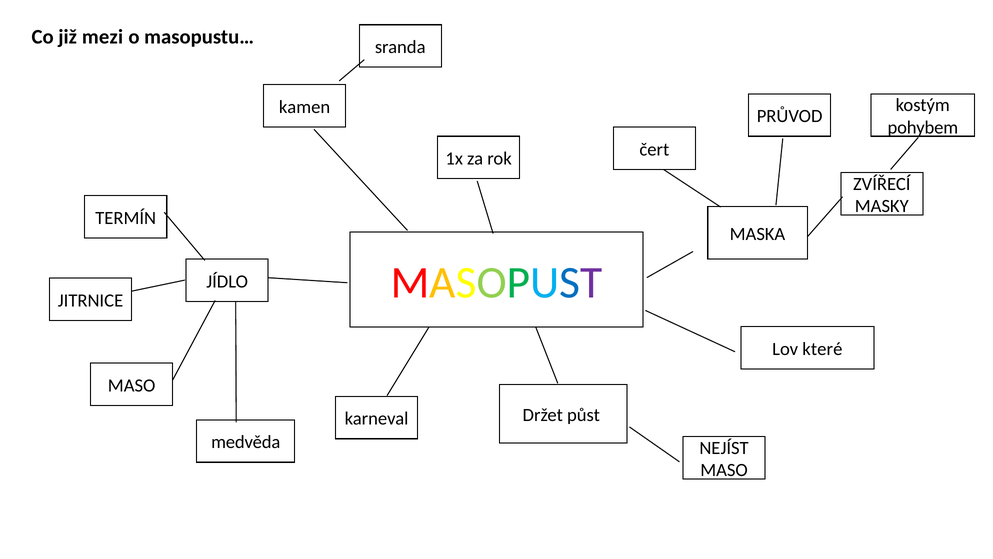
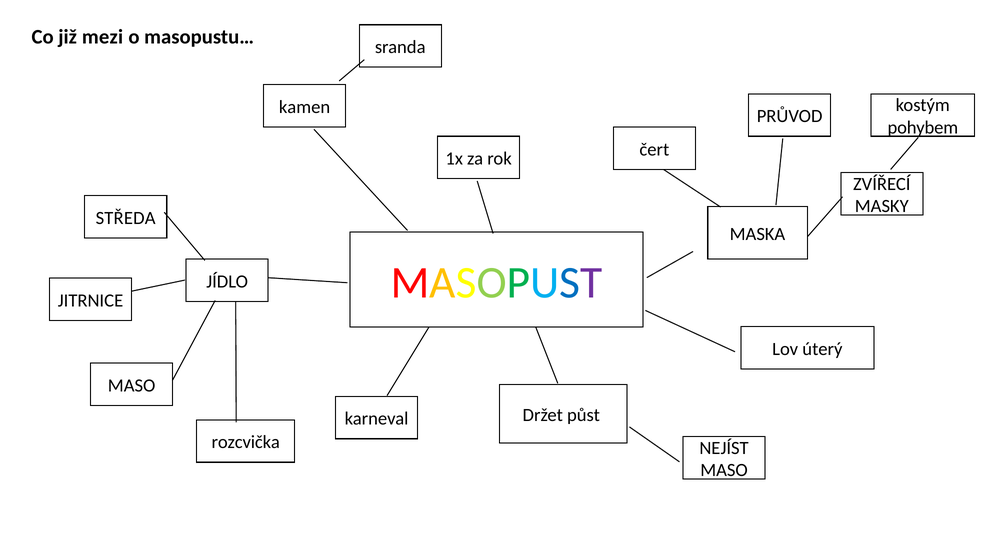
TERMÍN: TERMÍN -> STŘEDA (126, 218)
které: které -> úterý (822, 349)
medvěda: medvěda -> rozcvička (246, 442)
